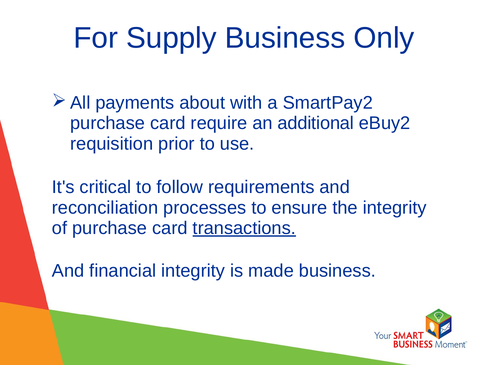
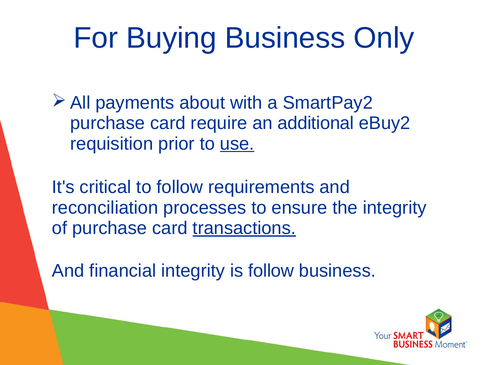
Supply: Supply -> Buying (171, 38)
use underline: none -> present (237, 144)
is made: made -> follow (271, 271)
